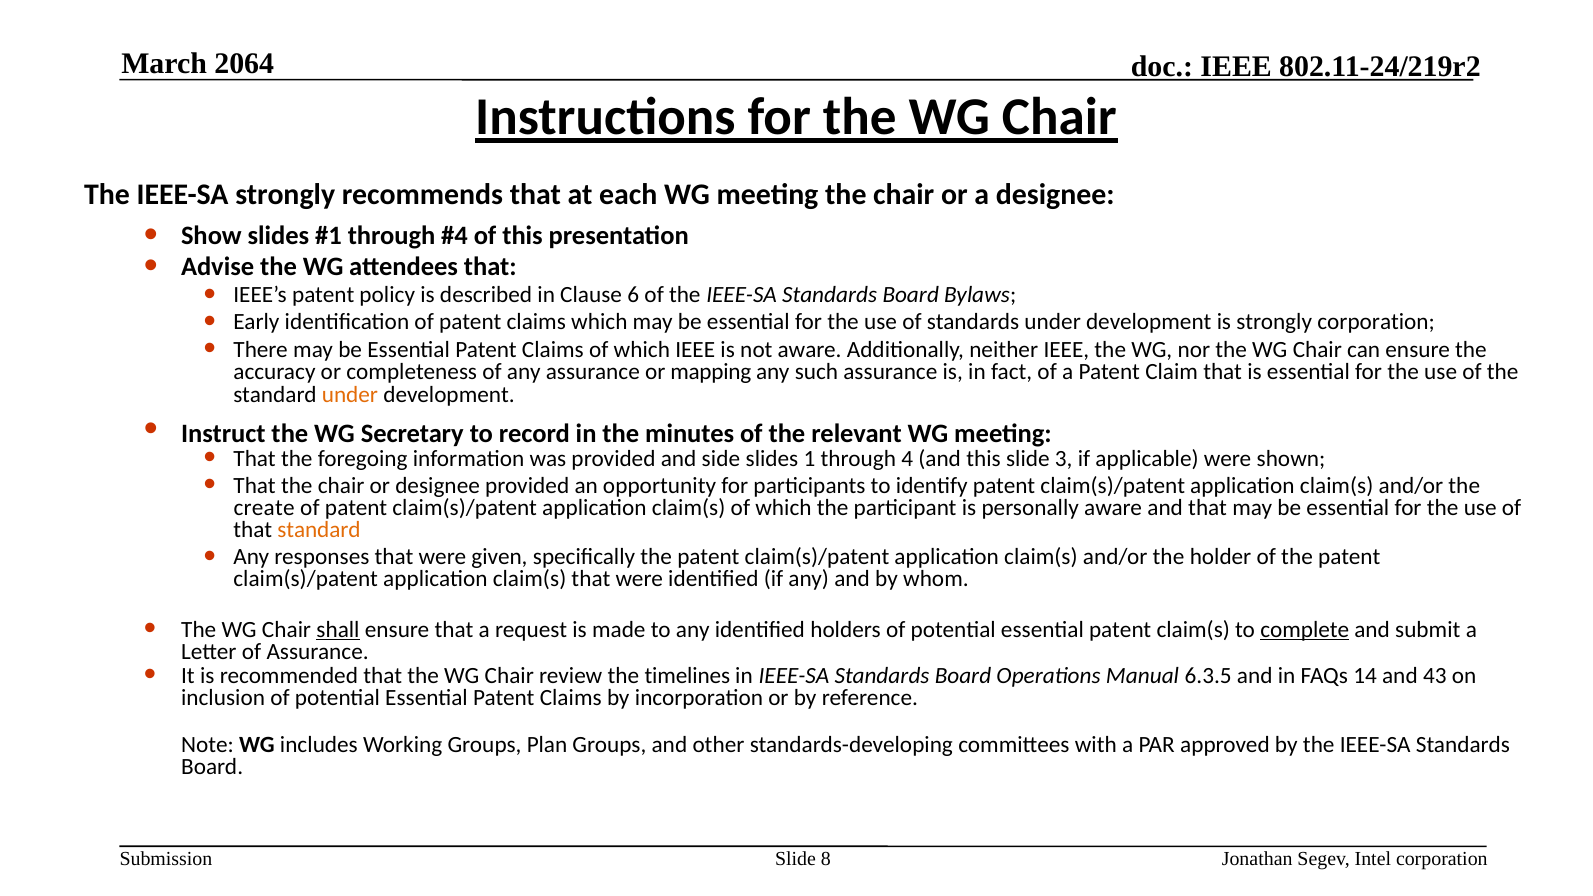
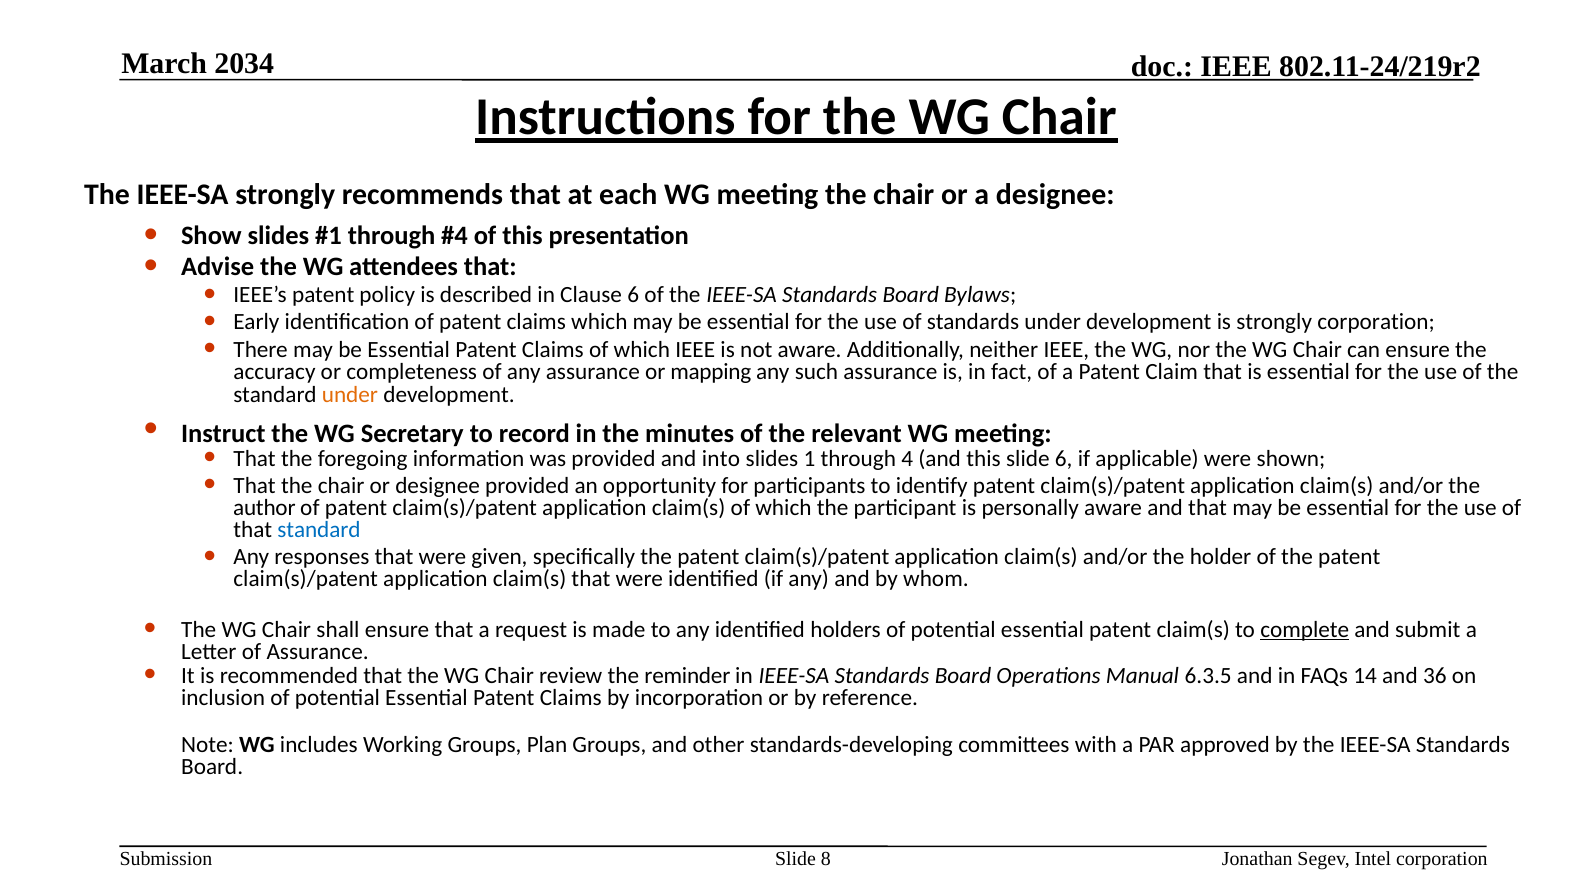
2064: 2064 -> 2034 (244, 63)
side: side -> into (721, 459)
slide 3: 3 -> 6 (1064, 459)
create: create -> author (264, 508)
standard colour: orange -> blue (319, 530)
shall underline: present -> none (338, 630)
timelines: timelines -> reminder (687, 676)
43: 43 -> 36 (1435, 676)
